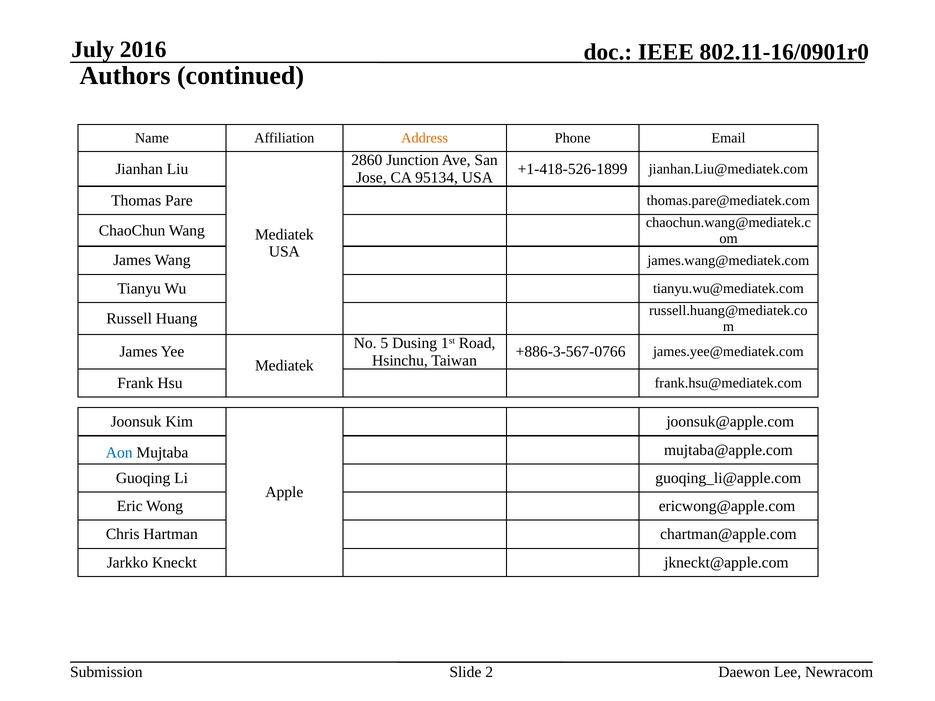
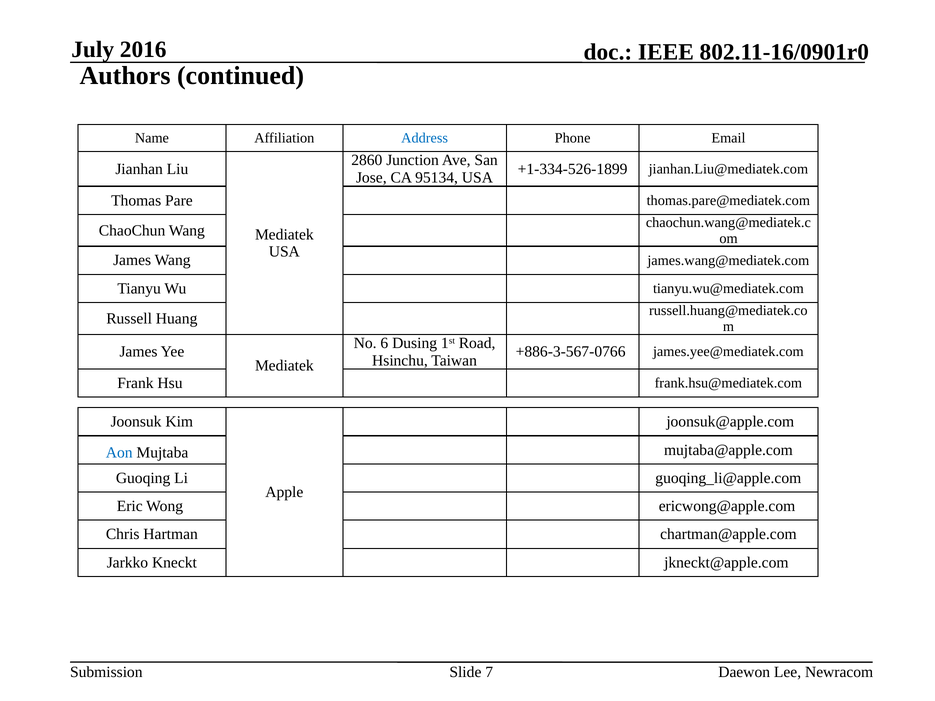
Address colour: orange -> blue (425, 138)
+1-418-526-1899: +1-418-526-1899 -> +1-334-526-1899 (573, 169)
5: 5 -> 6 (384, 343)
2: 2 -> 7 (489, 673)
